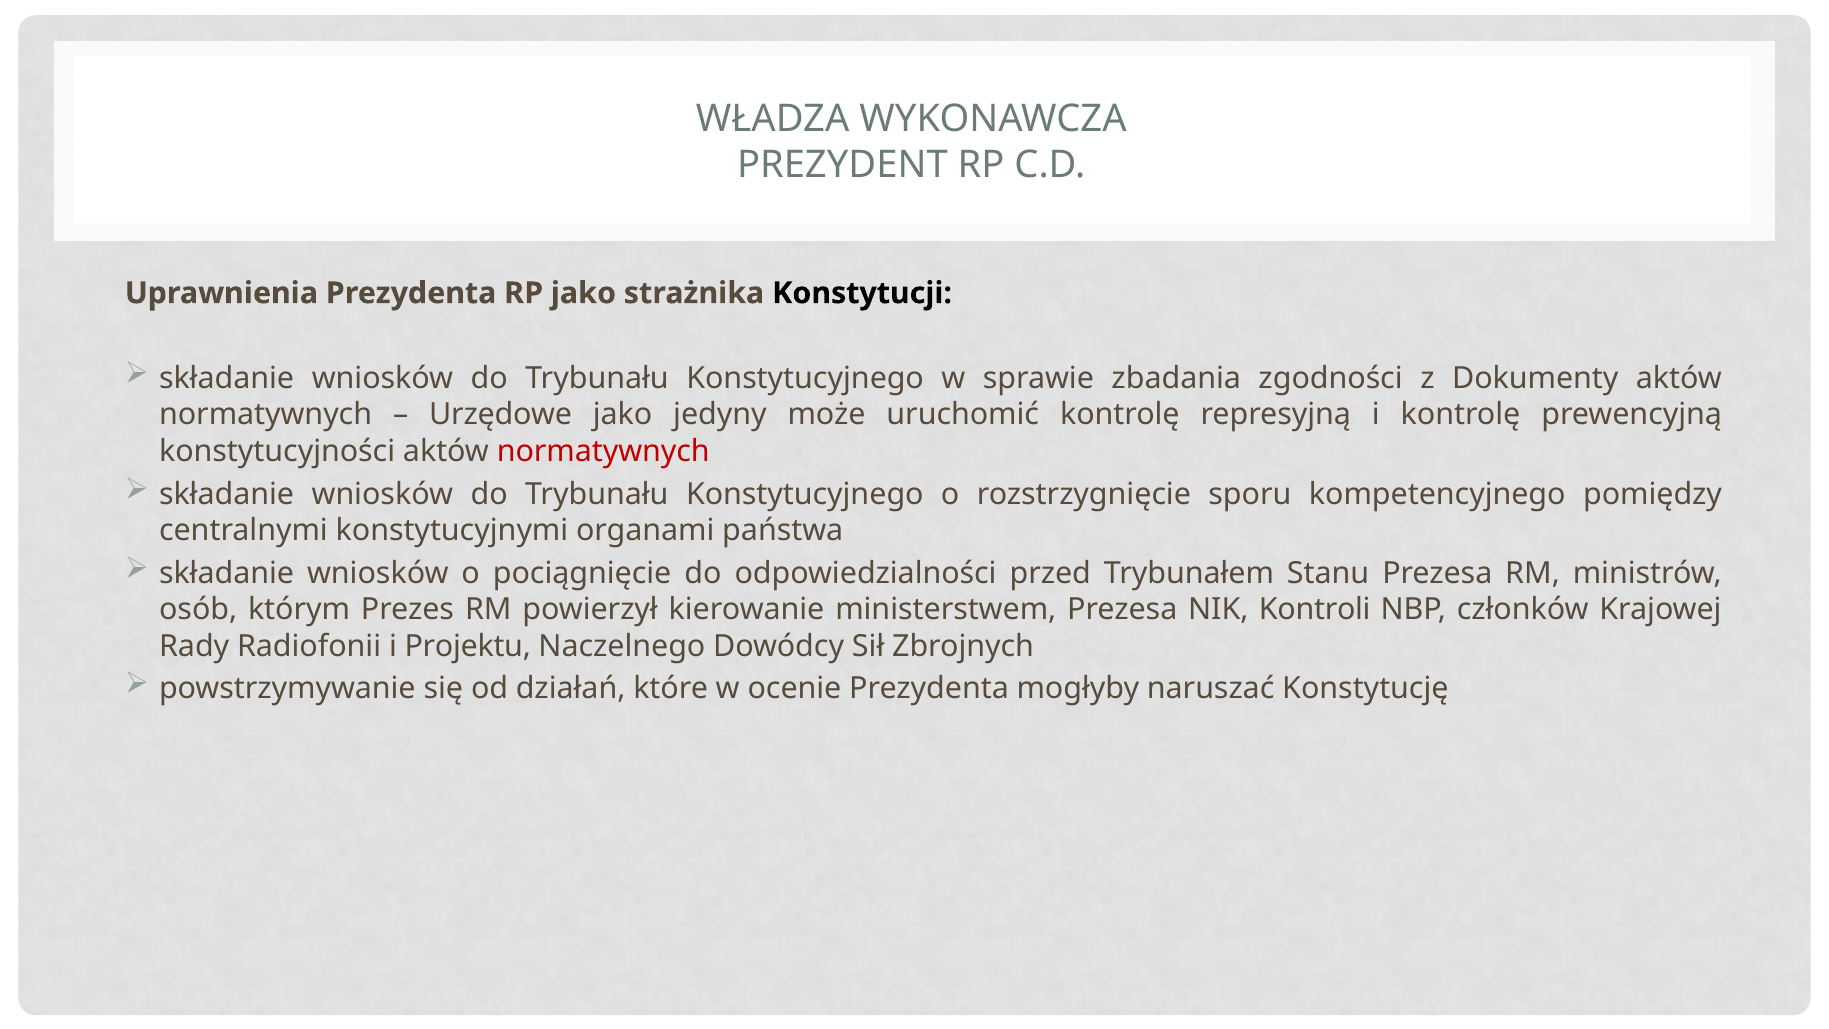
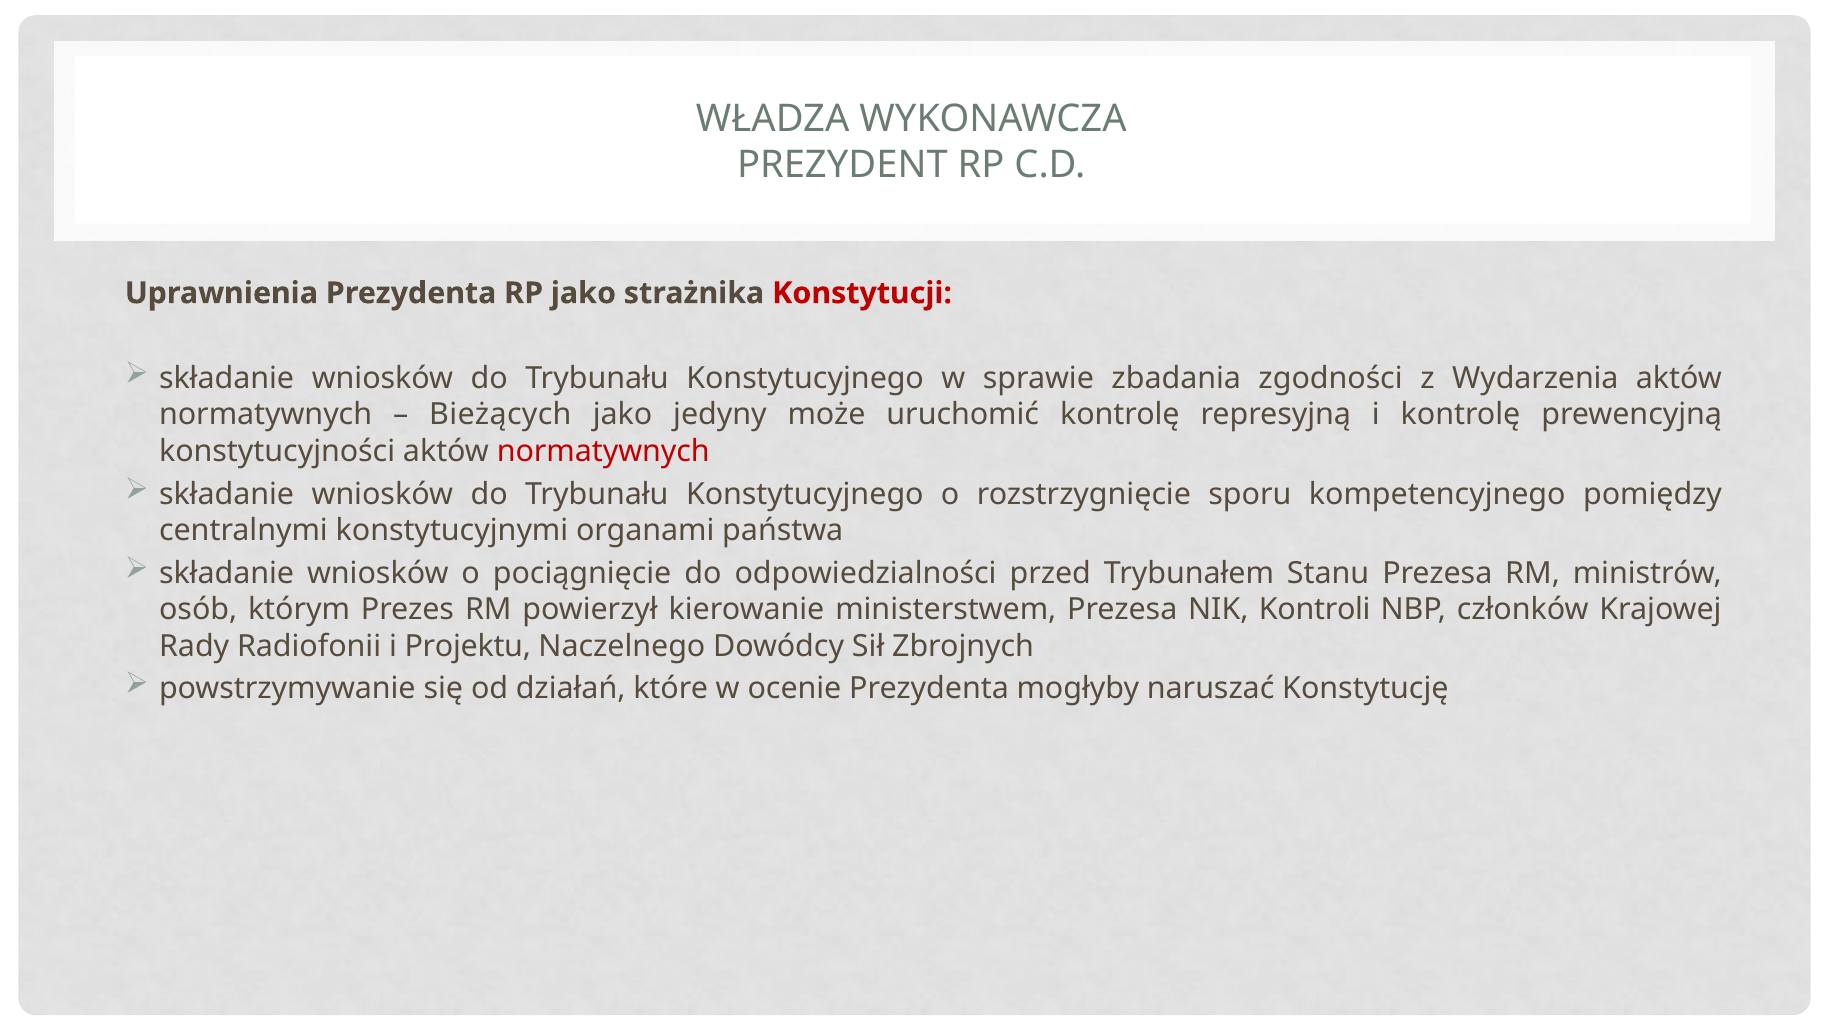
Konstytucji colour: black -> red (862, 293)
Dokumenty: Dokumenty -> Wydarzenia (1535, 378)
Urzędowe: Urzędowe -> Bieżących (500, 415)
